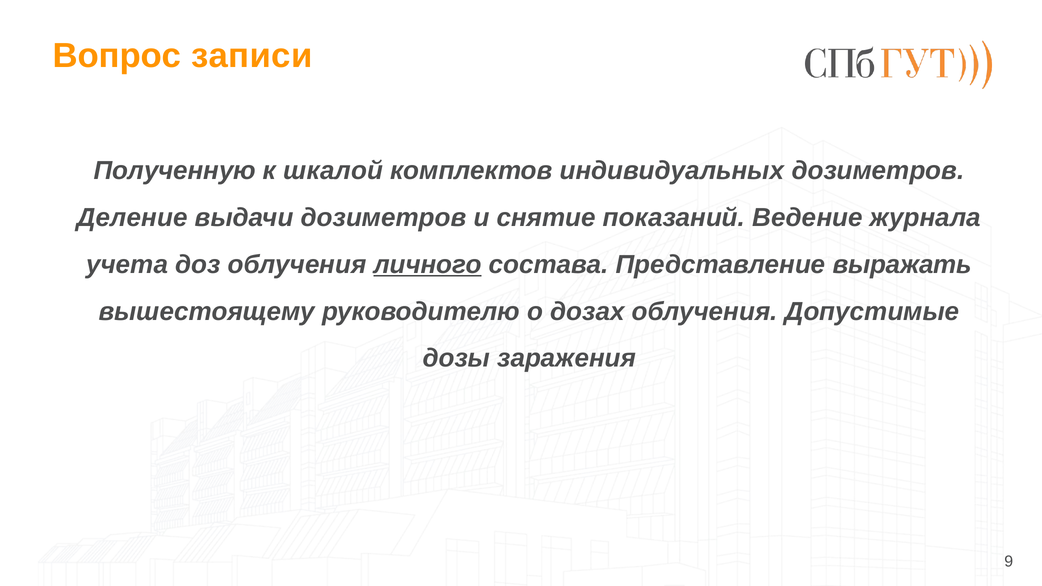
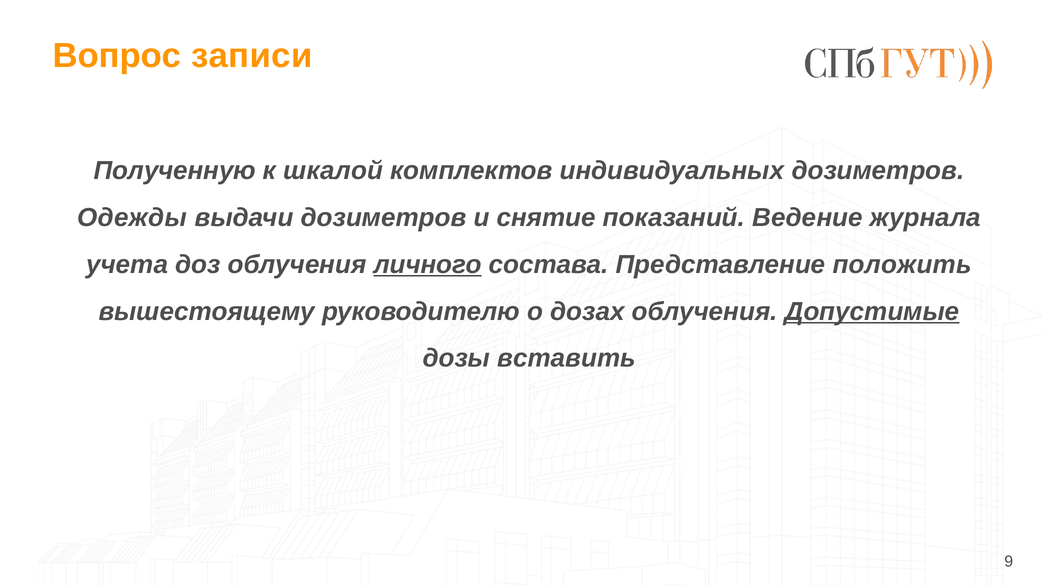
Деление: Деление -> Одежды (132, 218)
выражать: выражать -> положить (902, 265)
Допустимые underline: none -> present (872, 312)
заражения: заражения -> вставить (567, 358)
